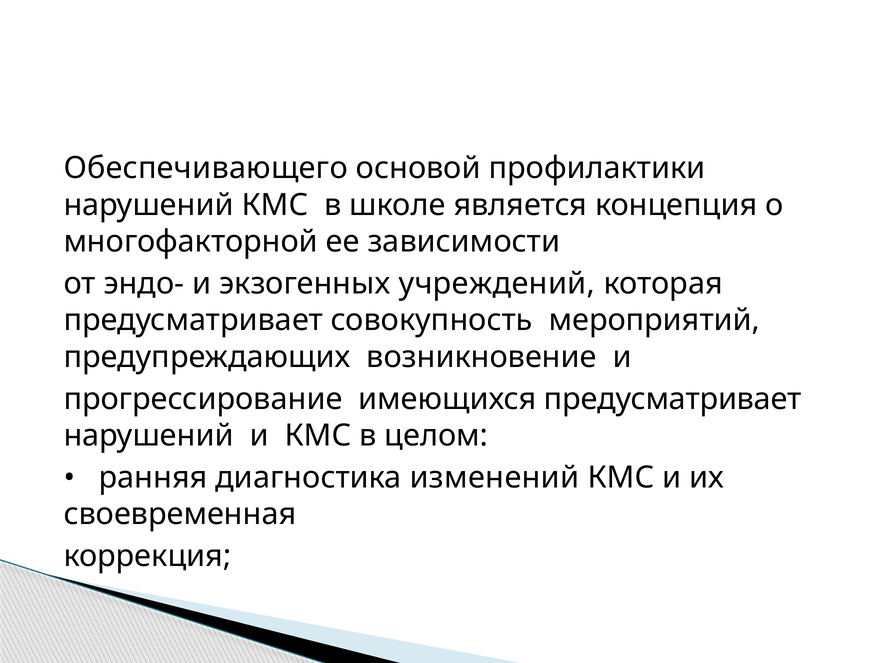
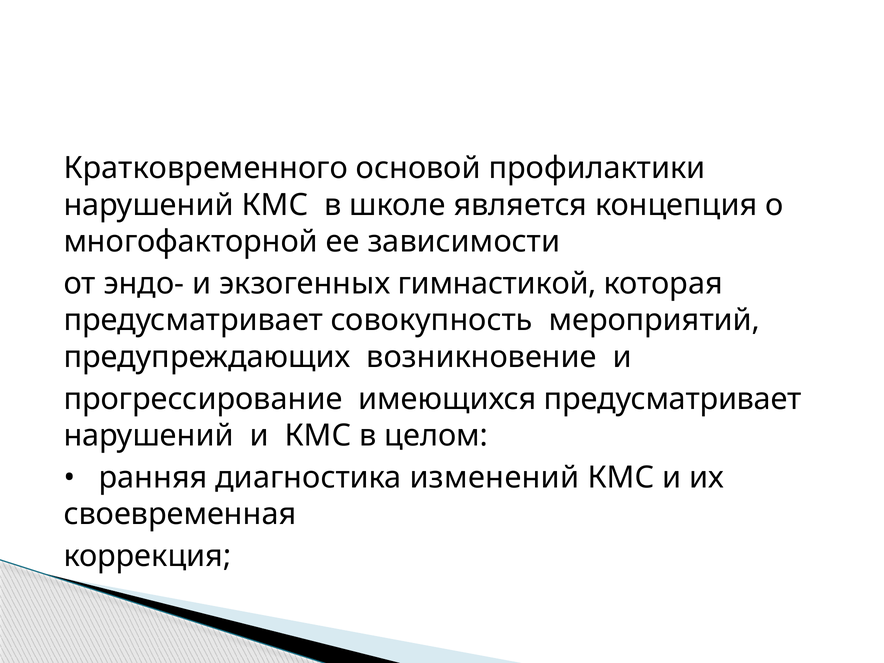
Обеспечивающего: Обеспечивающего -> Кратковременного (206, 168)
учреждений: учреждений -> гимнастикой (497, 284)
